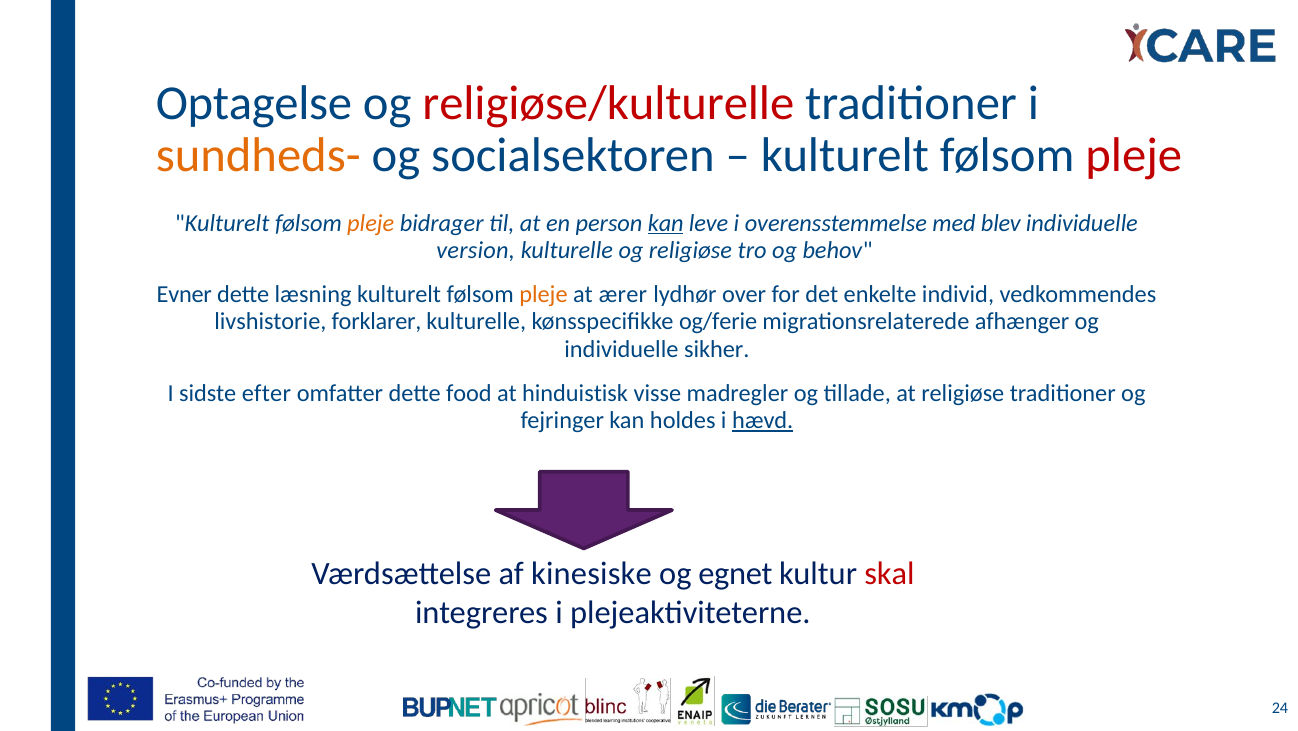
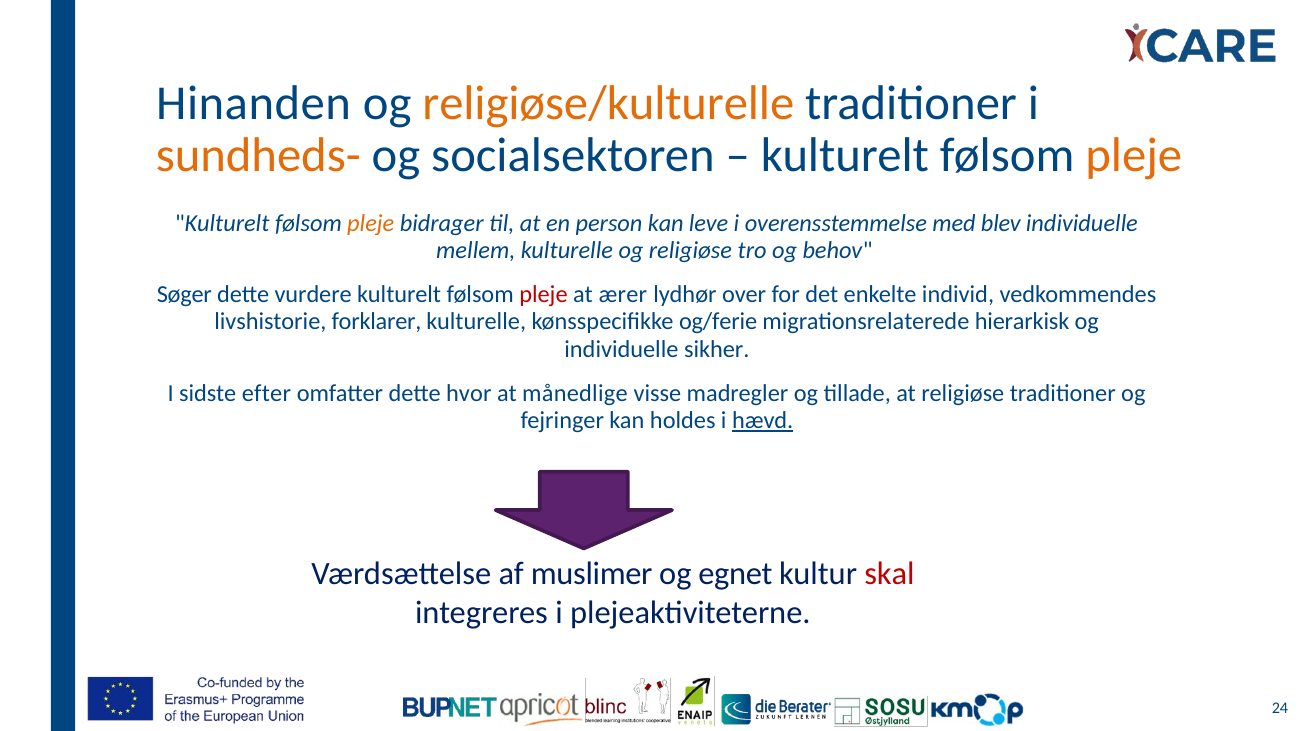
Optagelse: Optagelse -> Hinanden (254, 103)
religiøse/kulturelle colour: red -> orange (608, 103)
pleje colour: red -> orange (1134, 155)
kan underline: present -> none (666, 223)
version: version -> mellem (476, 250)
Evner: Evner -> Søger (184, 294)
læsning: læsning -> vurdere (313, 294)
pleje colour: orange -> red (543, 294)
afhænger: afhænger -> hierarkisk (1022, 322)
food: food -> hvor (469, 393)
hinduistisk: hinduistisk -> månedlige (575, 393)
kinesiske: kinesiske -> muslimer (592, 573)
